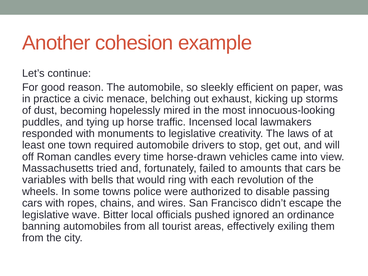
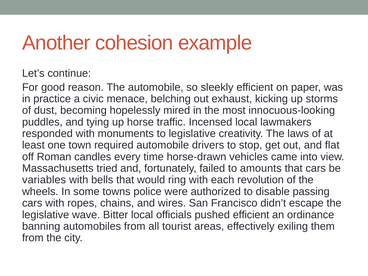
will: will -> flat (332, 145)
pushed ignored: ignored -> efficient (251, 215)
